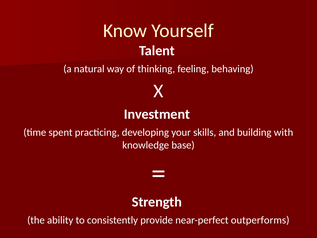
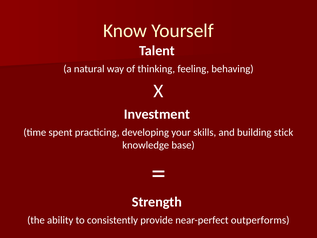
with: with -> stick (284, 132)
